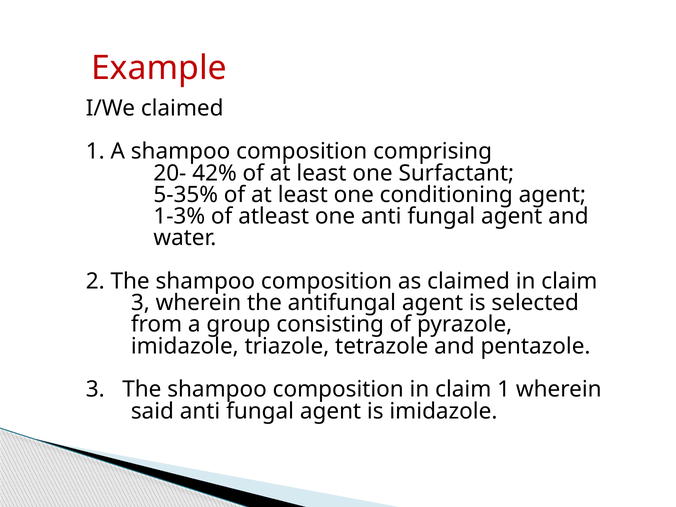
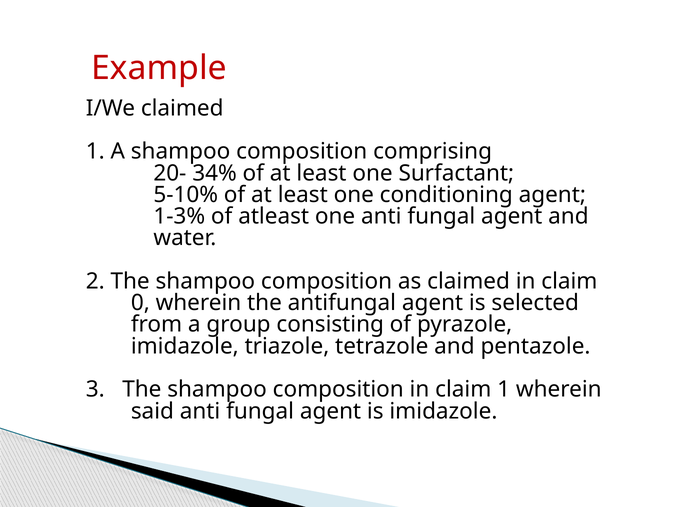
42%: 42% -> 34% (215, 173)
5-35%: 5-35% -> 5-10% (186, 195)
3: 3 -> 0 (140, 303)
